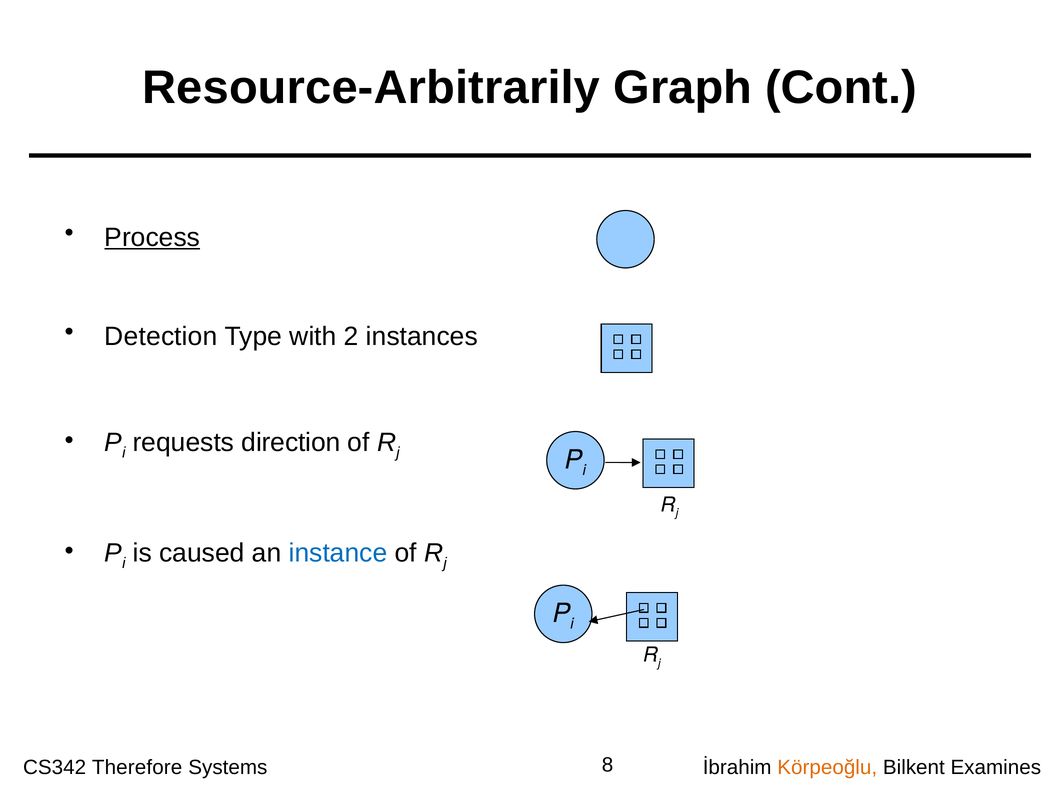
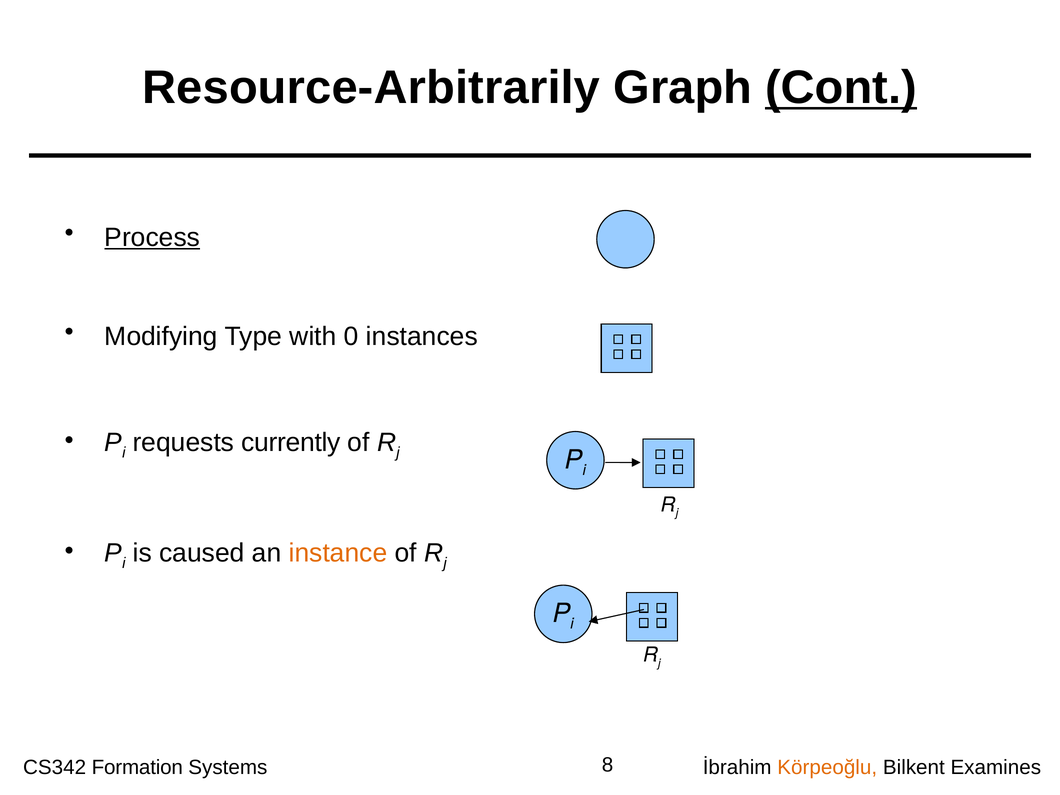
Cont underline: none -> present (841, 88)
Detection: Detection -> Modifying (161, 337)
2: 2 -> 0 (351, 337)
direction: direction -> currently (291, 443)
instance colour: blue -> orange (338, 553)
Therefore: Therefore -> Formation (137, 767)
